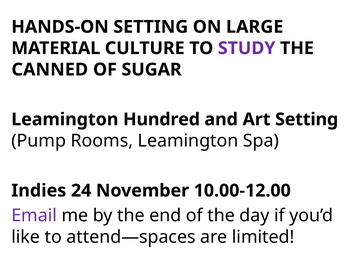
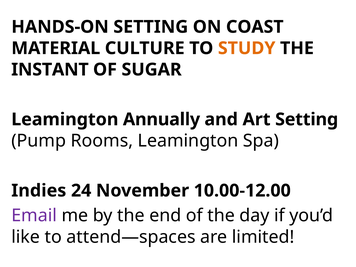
LARGE: LARGE -> COAST (255, 27)
STUDY colour: purple -> orange (247, 48)
CANNED: CANNED -> INSTANT (50, 70)
Hundred: Hundred -> Annually (162, 119)
